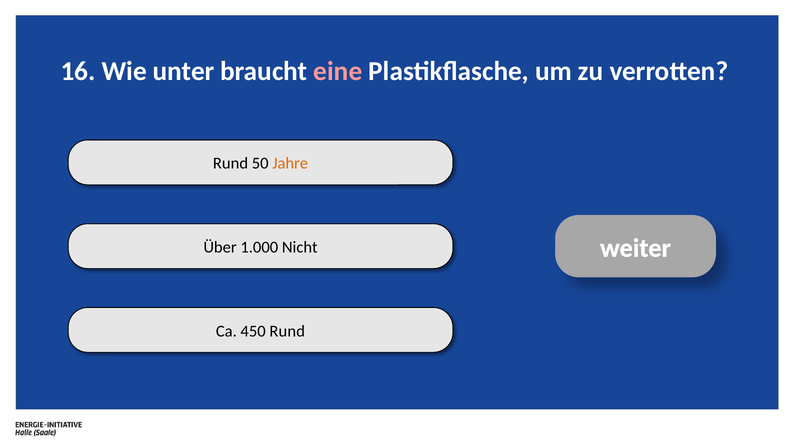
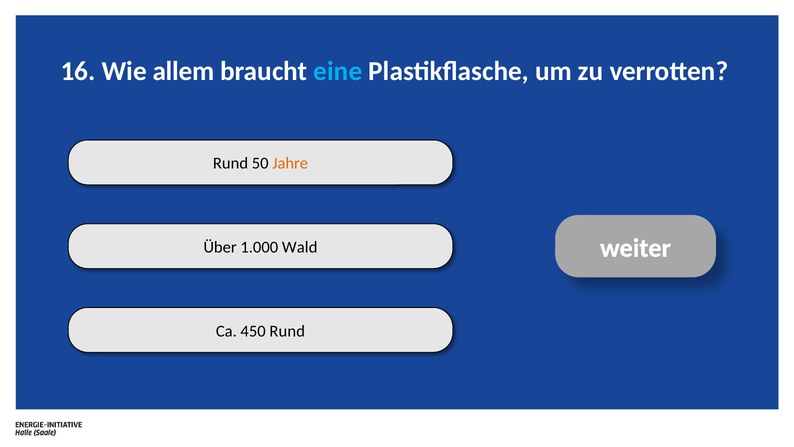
unter: unter -> allem (184, 71)
eine colour: pink -> light blue (338, 71)
Nicht: Nicht -> Wald (300, 247)
